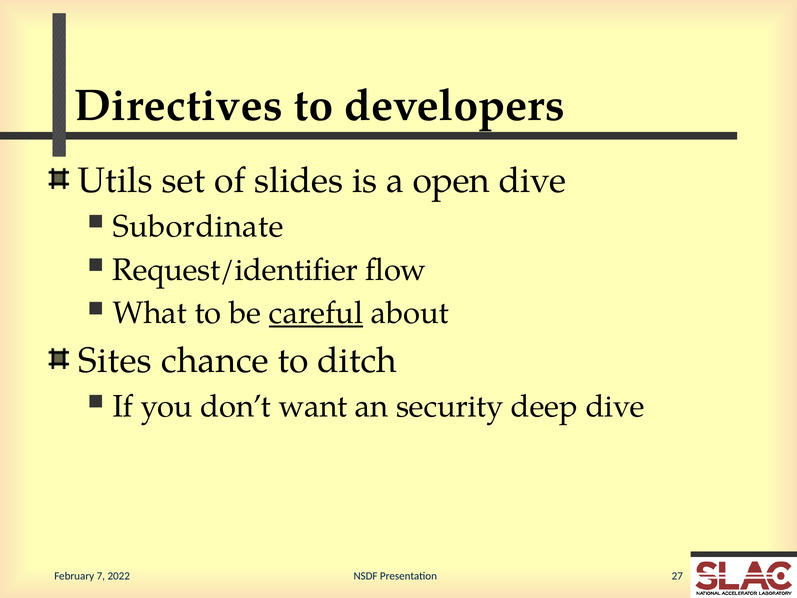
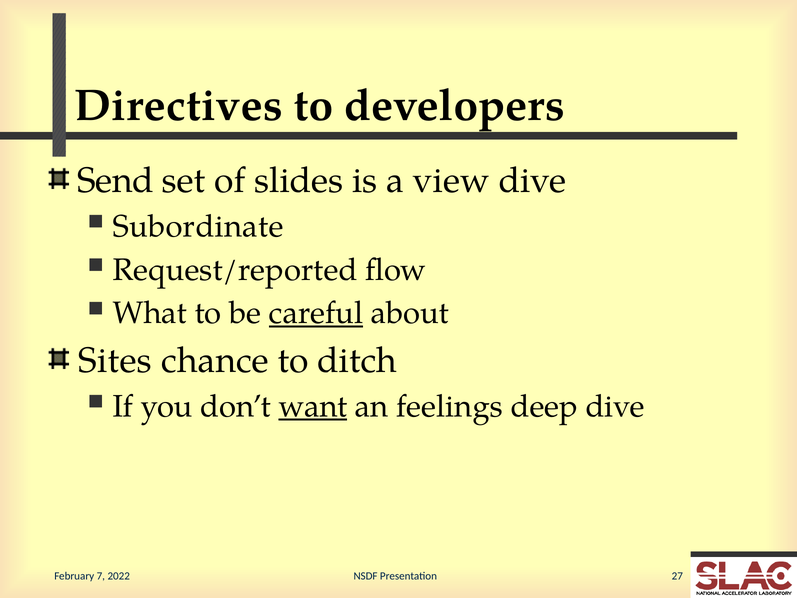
Utils: Utils -> Send (116, 180)
open: open -> view (451, 180)
Request/identifier: Request/identifier -> Request/reported (235, 270)
want underline: none -> present (313, 406)
security: security -> feelings (450, 406)
